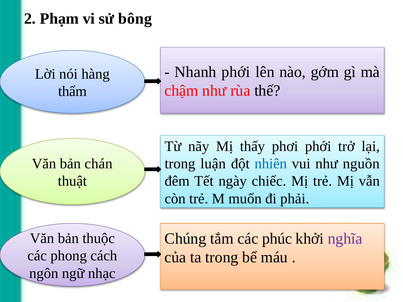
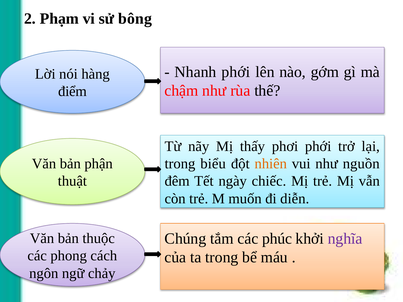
thẩm: thẩm -> điểm (72, 92)
chán: chán -> phận (99, 164)
luận: luận -> biểu (213, 164)
nhiên colour: blue -> orange (271, 164)
phải: phải -> diễn (295, 199)
nhạc: nhạc -> chảy (102, 273)
